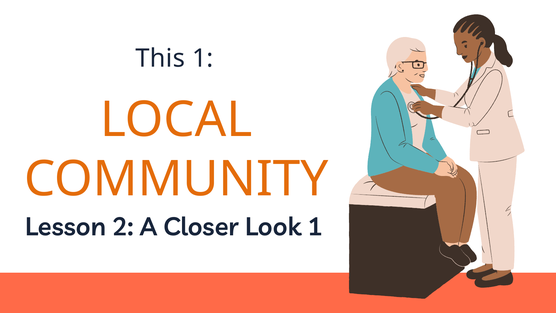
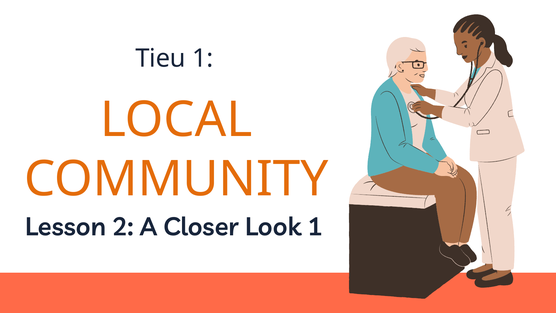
This: This -> Tieu (160, 58)
